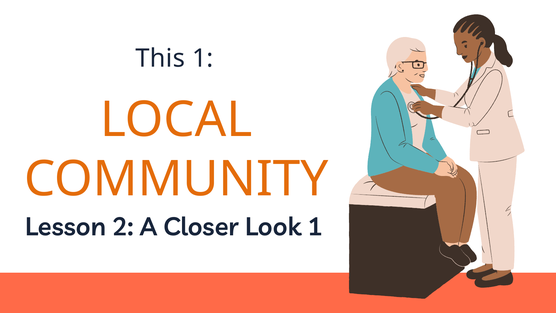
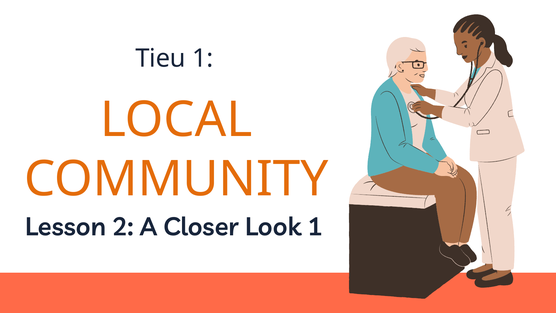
This: This -> Tieu (160, 58)
